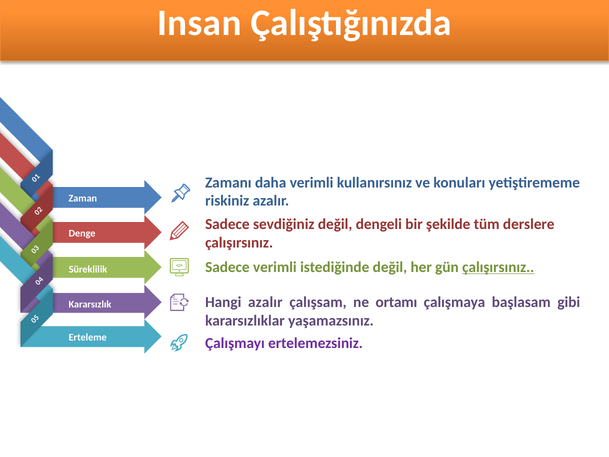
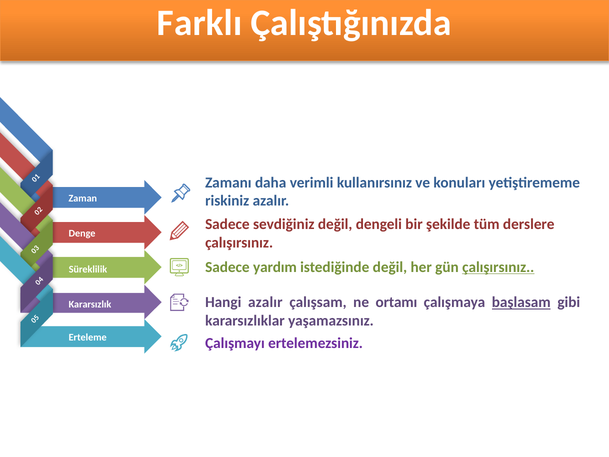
Insan: Insan -> Farklı (200, 23)
Sadece verimli: verimli -> yardım (275, 267)
başlasam underline: none -> present (521, 302)
